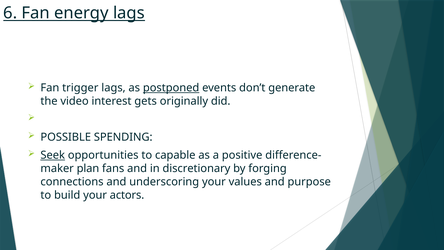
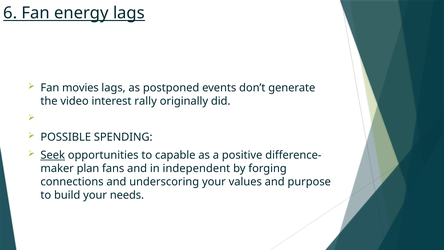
trigger: trigger -> movies (80, 88)
postponed underline: present -> none (171, 88)
gets: gets -> rally (146, 101)
discretionary: discretionary -> independent (196, 168)
actors: actors -> needs (127, 195)
